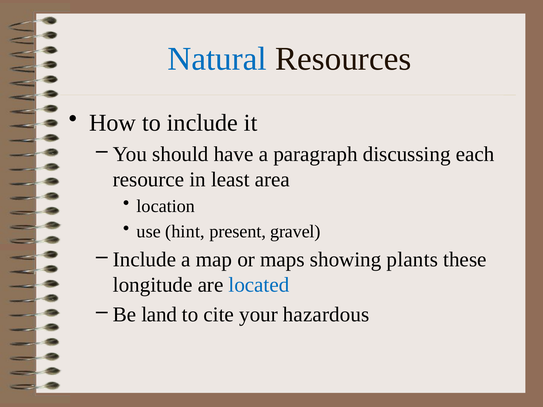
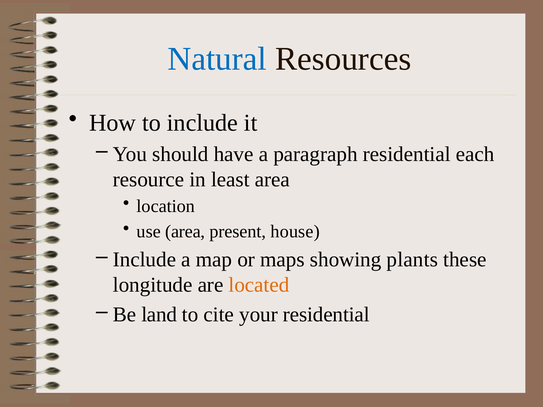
paragraph discussing: discussing -> residential (407, 154)
use hint: hint -> area (185, 232)
gravel: gravel -> house (295, 232)
located colour: blue -> orange (259, 285)
your hazardous: hazardous -> residential (326, 315)
